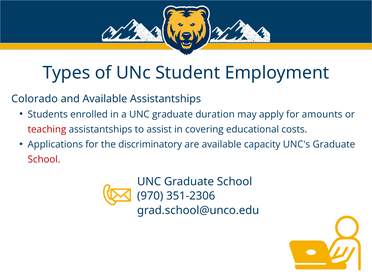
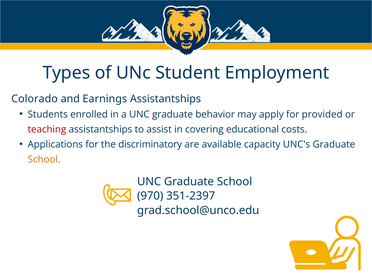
and Available: Available -> Earnings (105, 99)
duration: duration -> behavior (215, 114)
amounts: amounts -> provided (322, 114)
School colour: red -> orange (44, 159)
351-2306: 351-2306 -> 351-2397 (191, 196)
